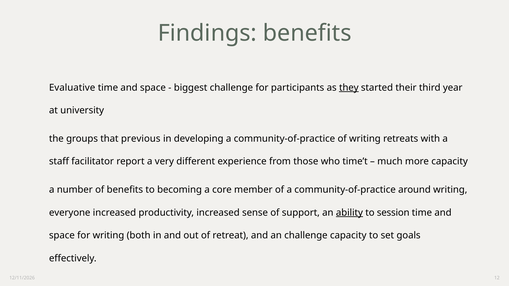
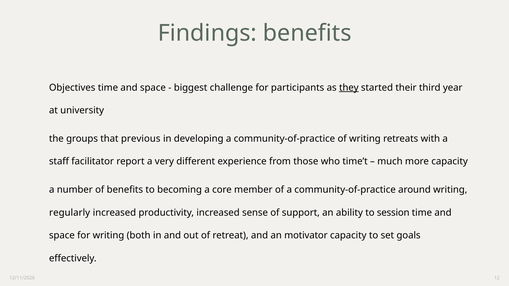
Evaluative: Evaluative -> Objectives (72, 88)
everyone: everyone -> regularly (70, 213)
ability underline: present -> none (349, 213)
an challenge: challenge -> motivator (306, 236)
